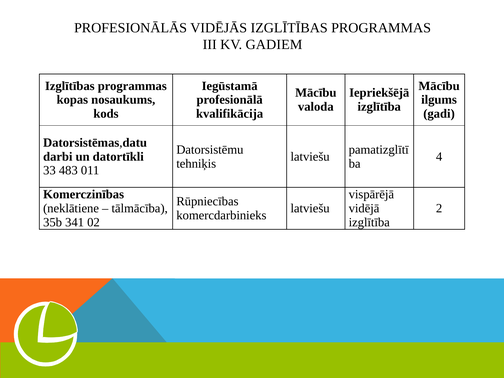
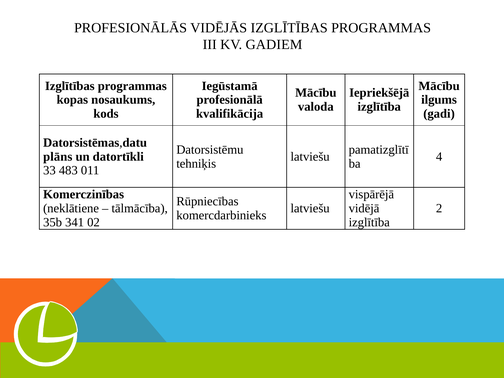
darbi: darbi -> plāns (58, 157)
